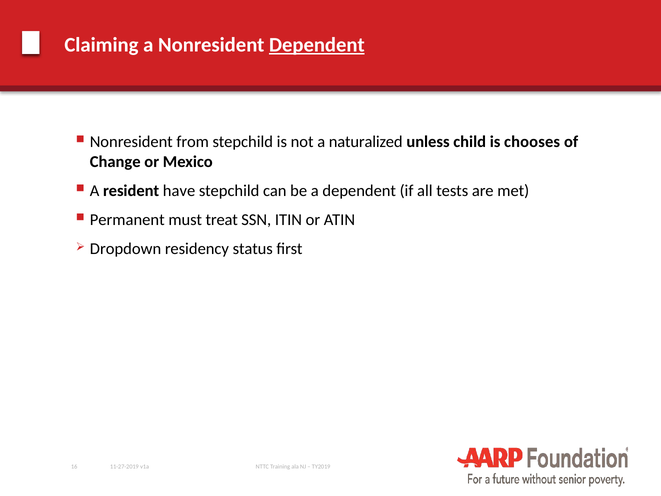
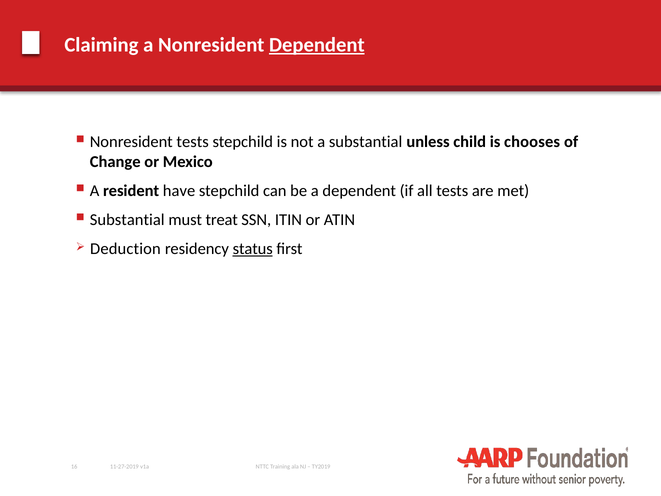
Nonresident from: from -> tests (193, 142)
a naturalized: naturalized -> substantial (366, 142)
Permanent: Permanent -> Substantial (127, 220)
Dropdown: Dropdown -> Deduction (125, 249)
status underline: none -> present (253, 249)
